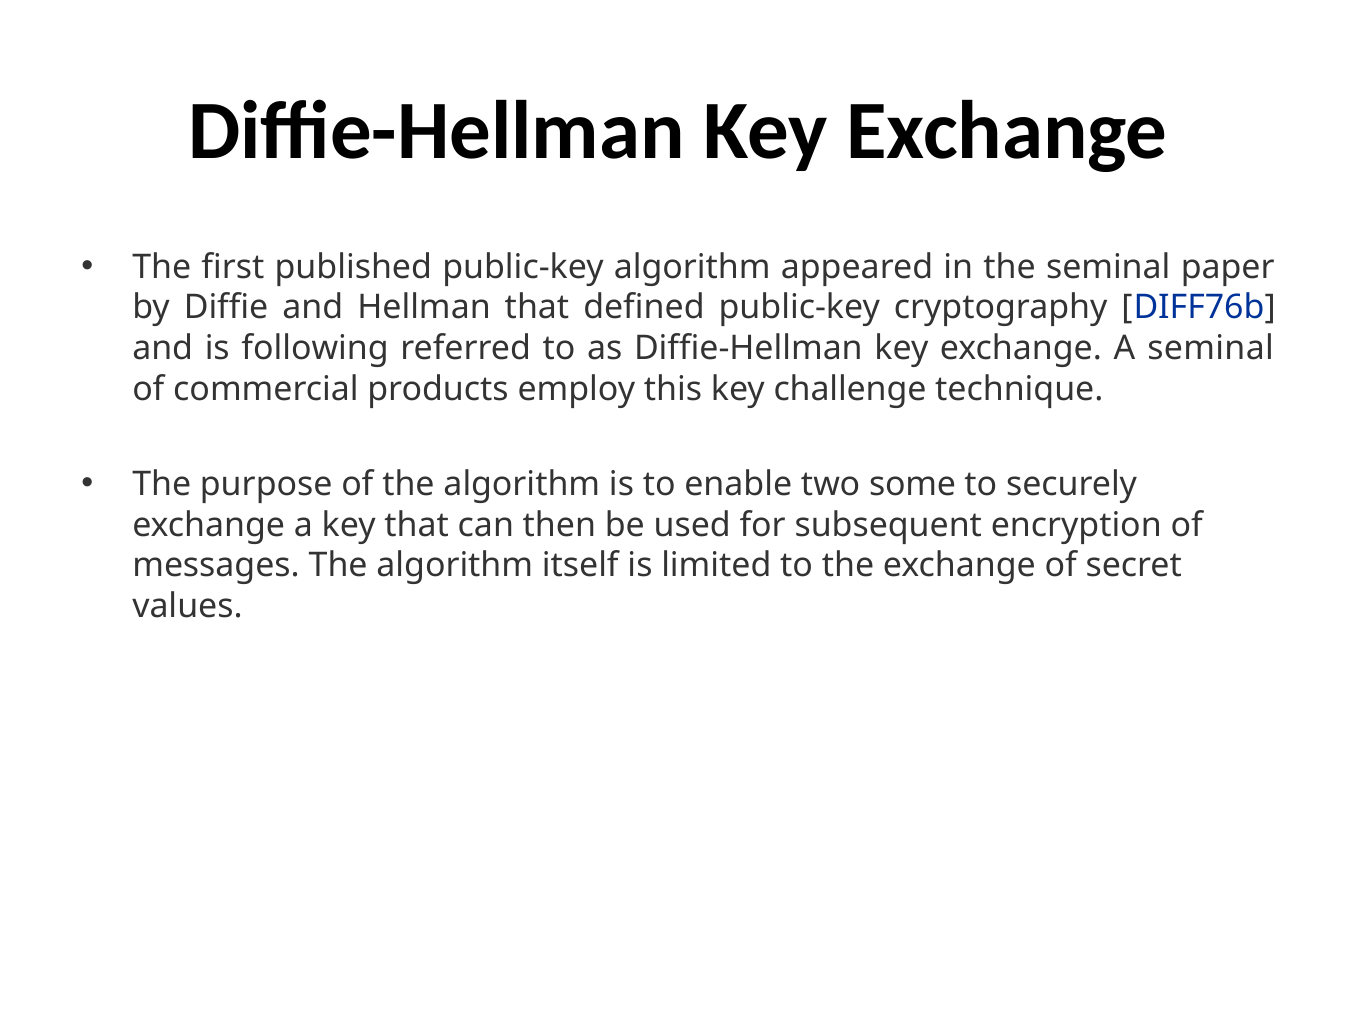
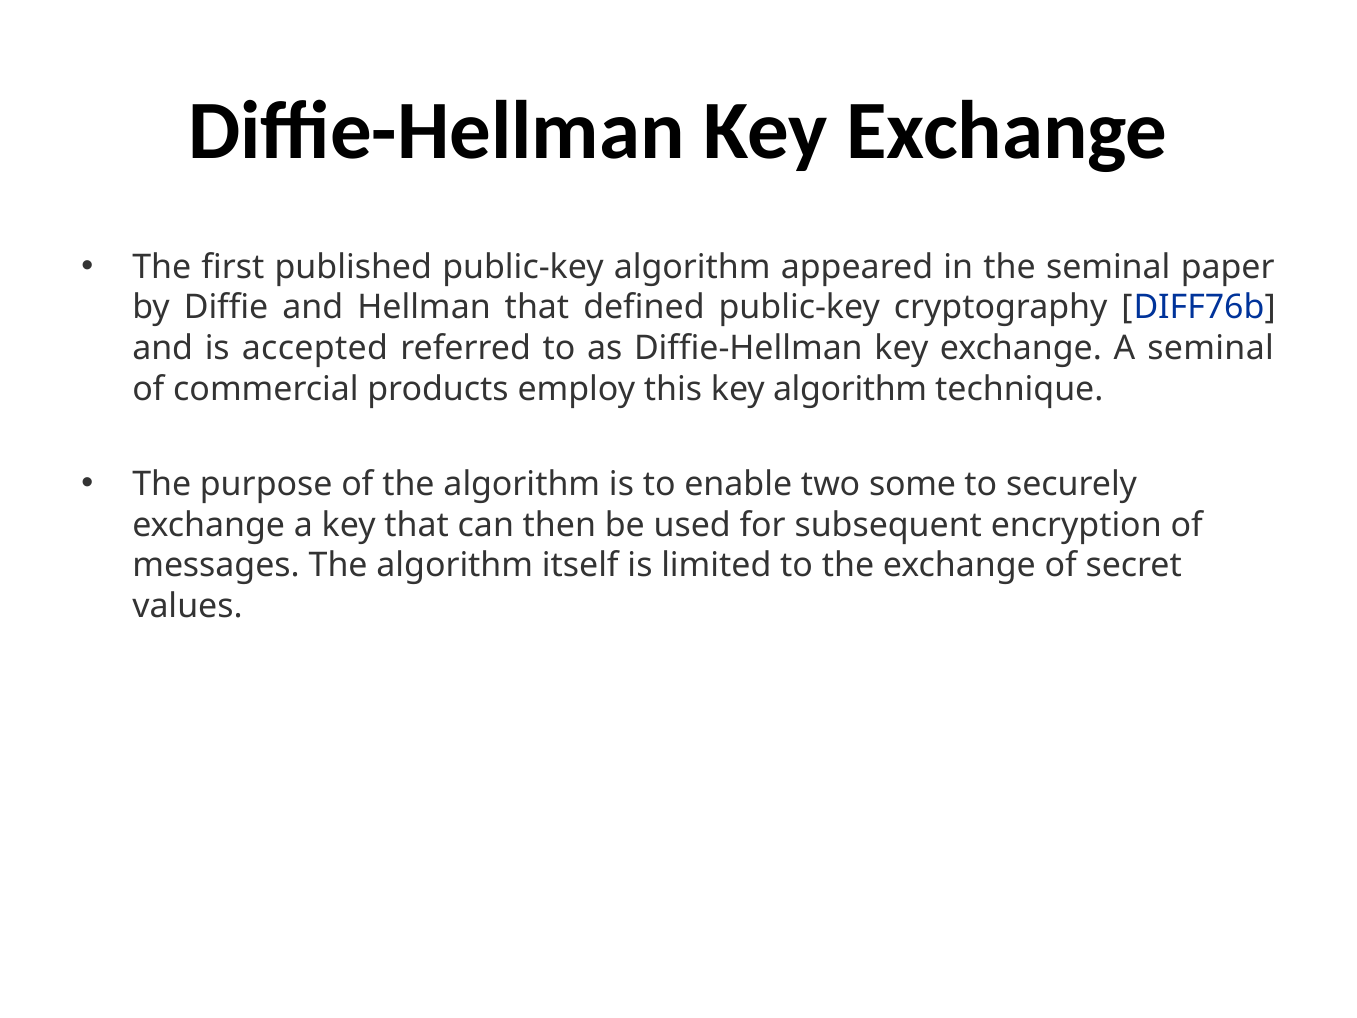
following: following -> accepted (315, 348)
key challenge: challenge -> algorithm (850, 389)
